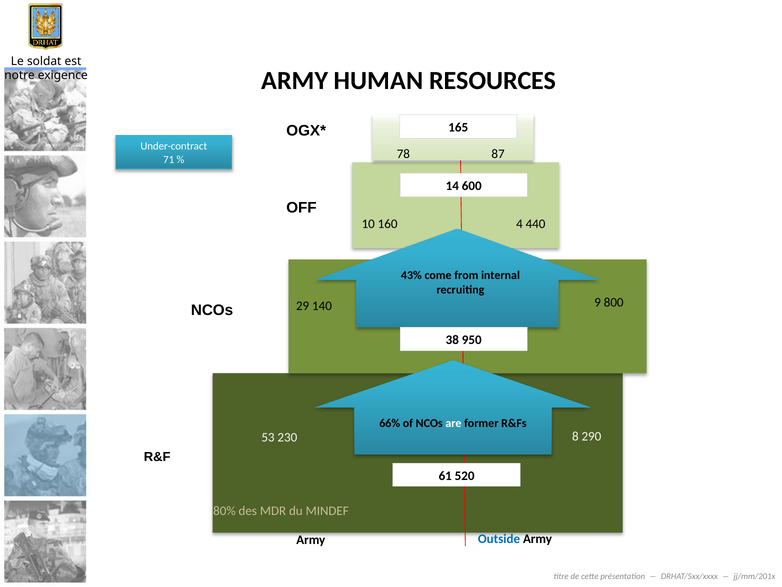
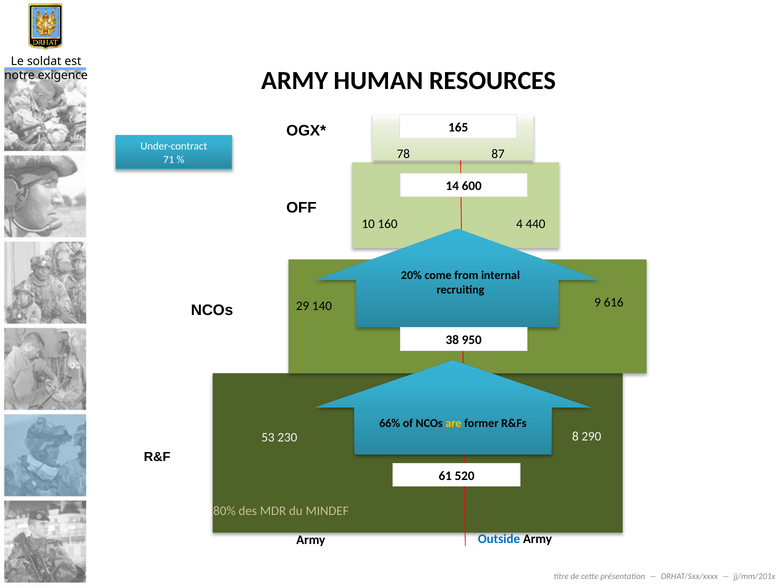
43%: 43% -> 20% (411, 275)
800: 800 -> 616 (614, 302)
are colour: white -> yellow (453, 423)
